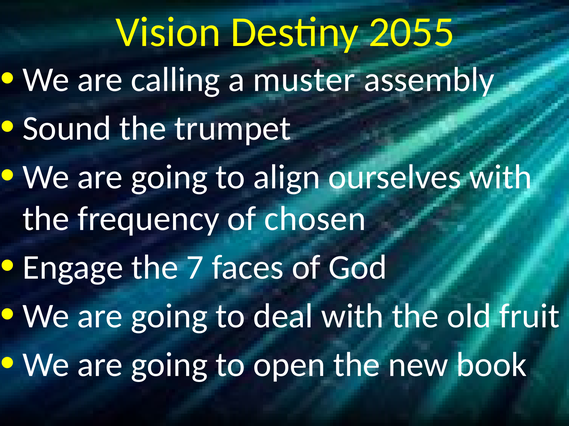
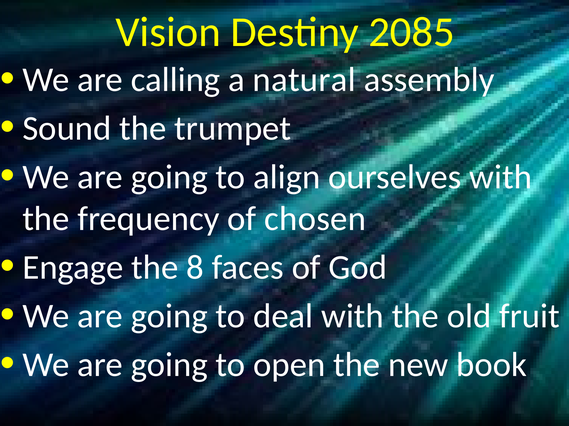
2055: 2055 -> 2085 (412, 32)
muster: muster -> natural (304, 80)
7: 7 -> 8 (195, 268)
